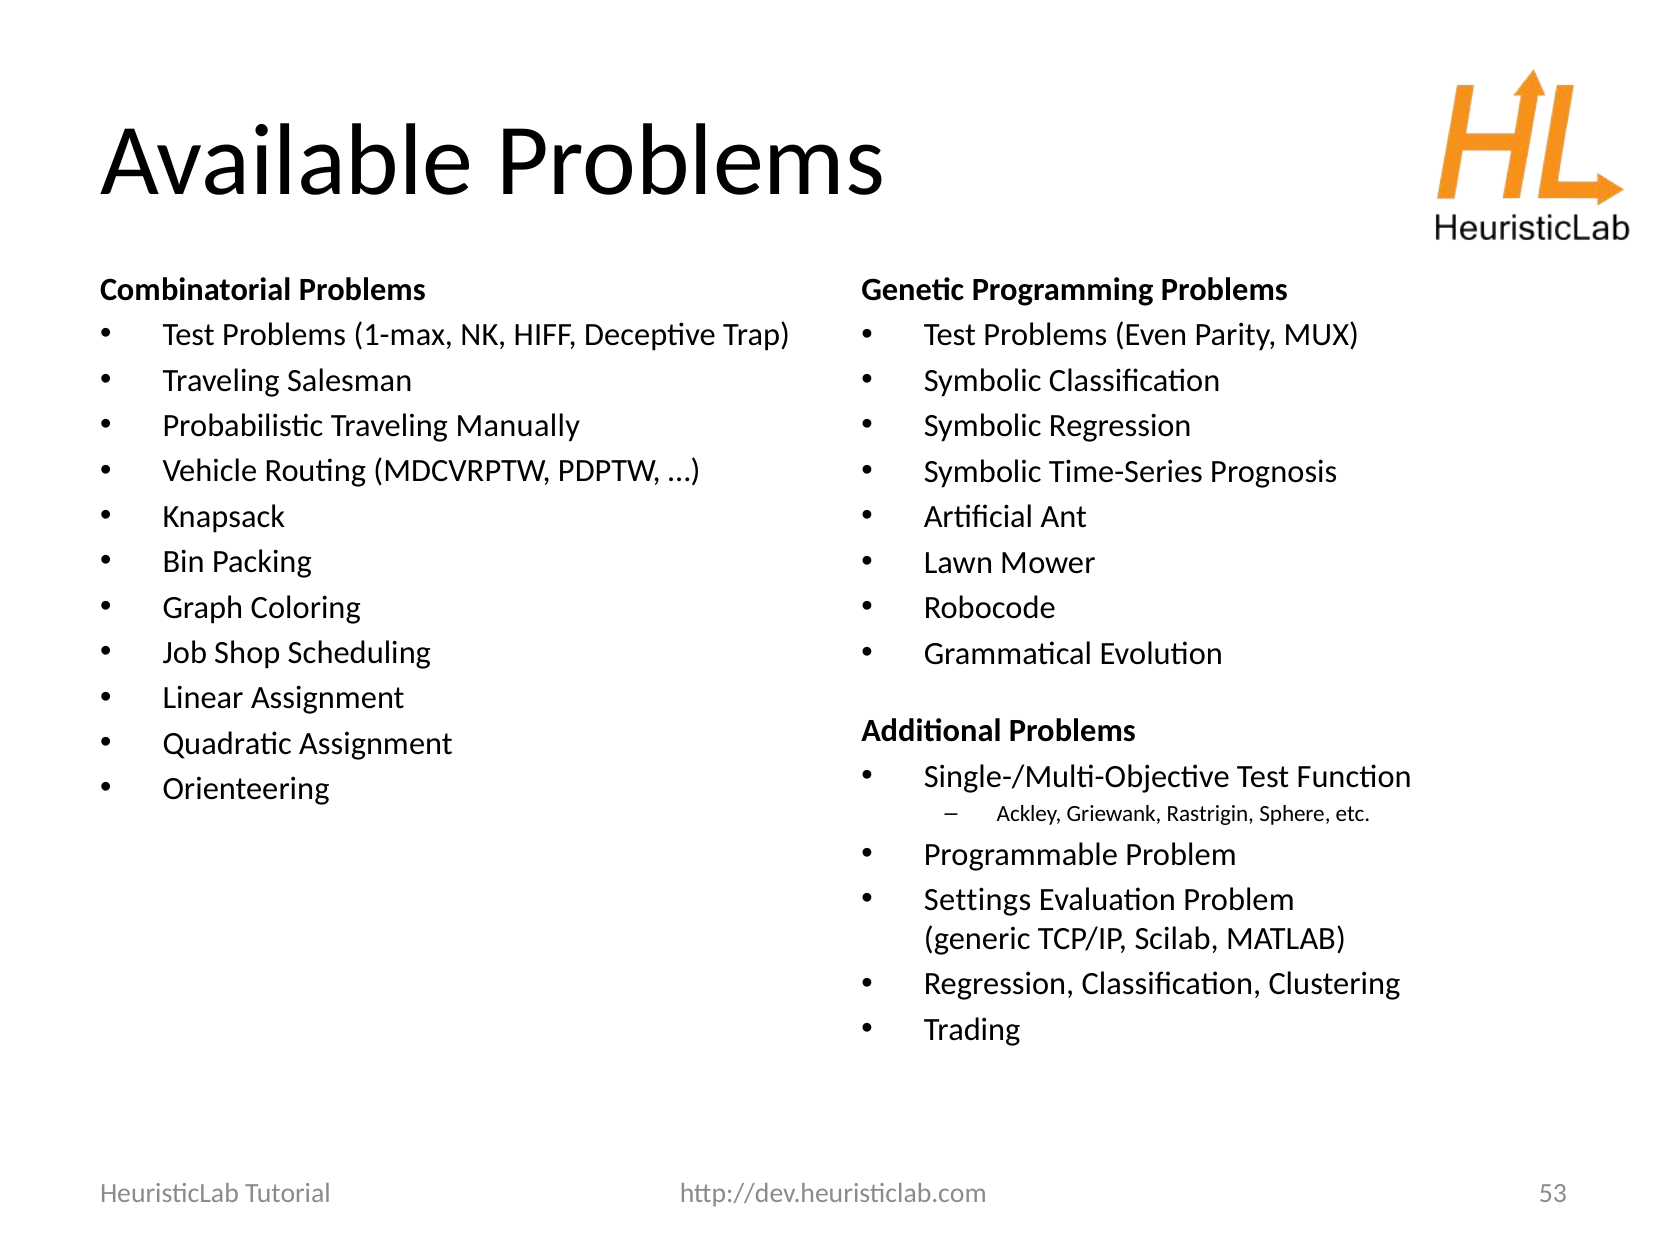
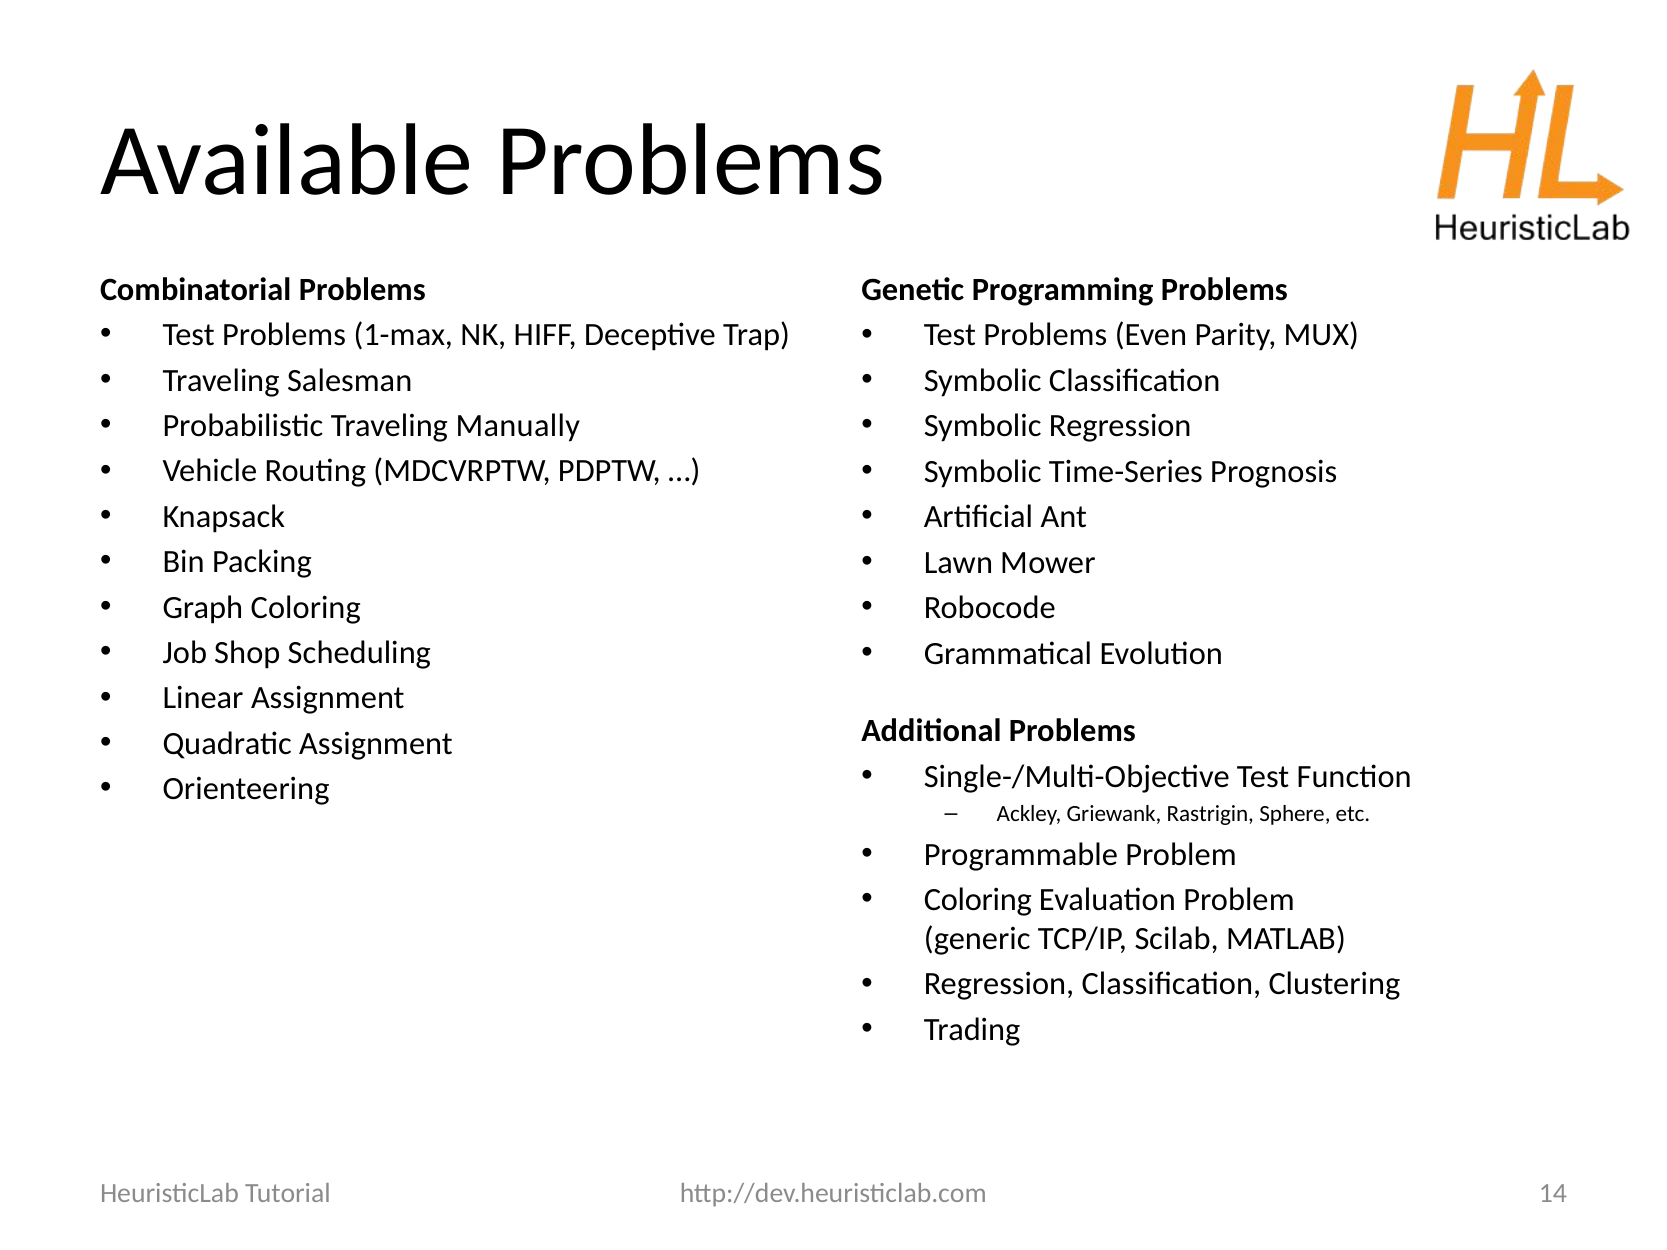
Settings: Settings -> Coloring (978, 900)
53: 53 -> 14 (1553, 1194)
